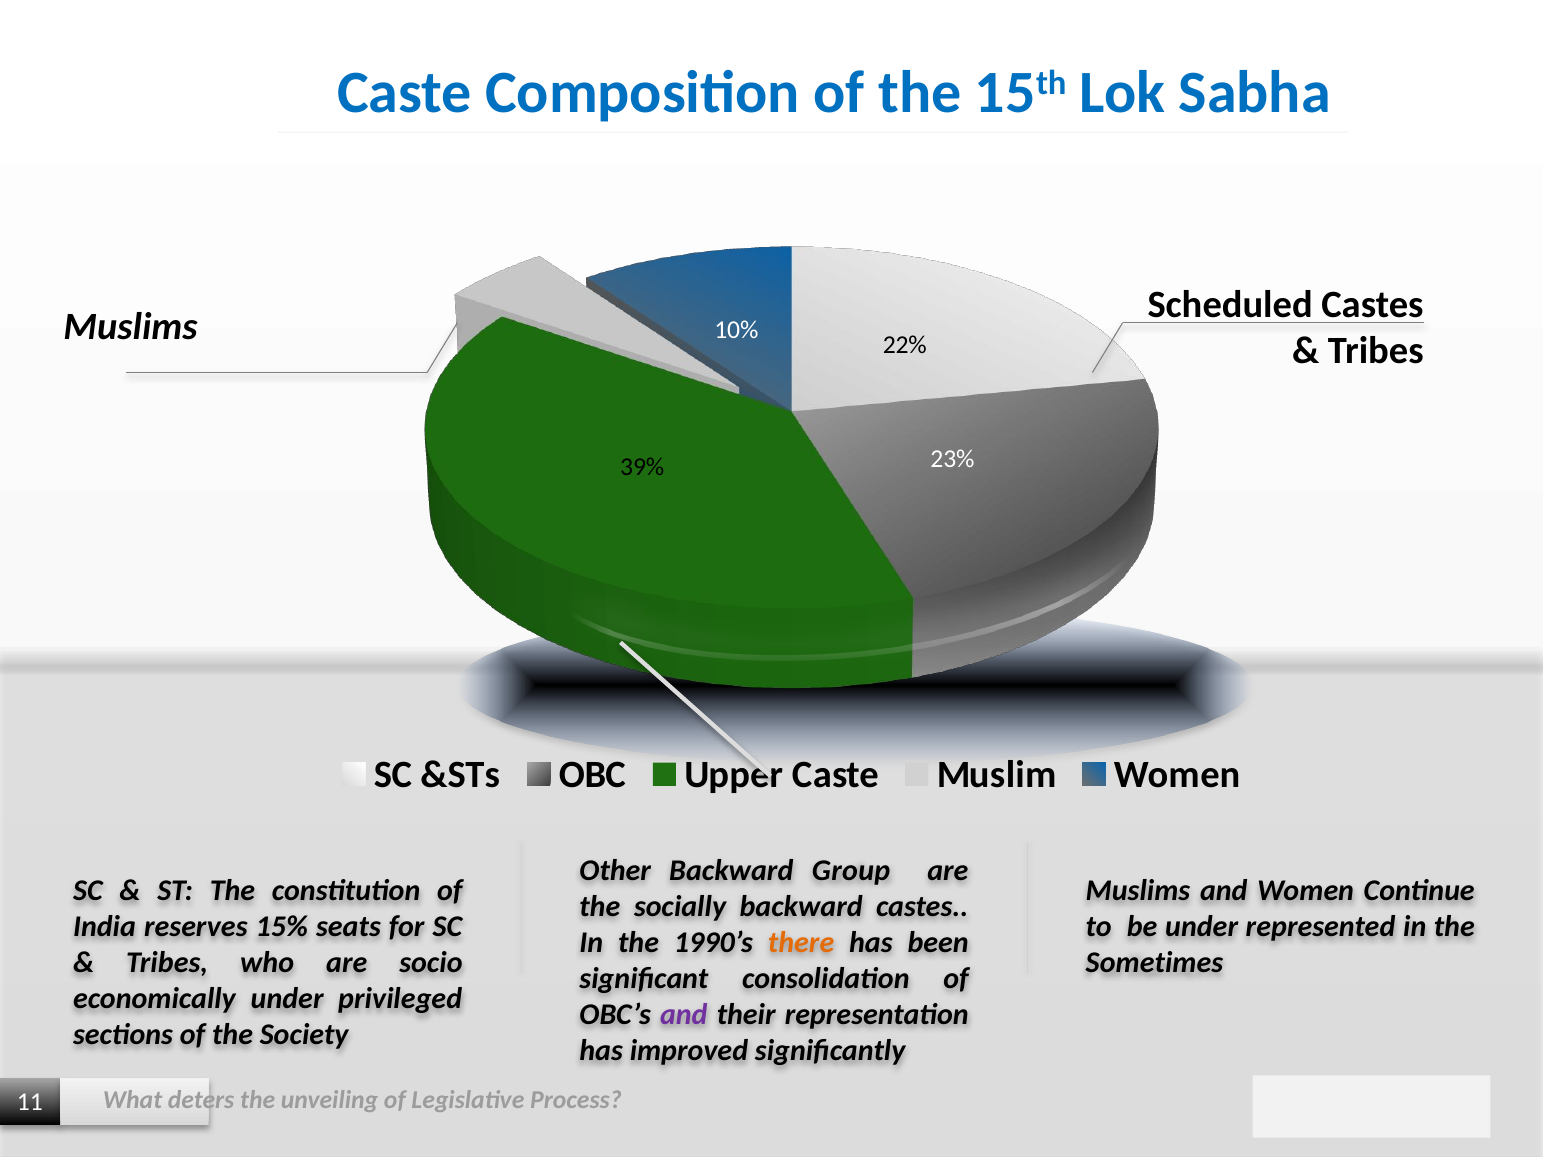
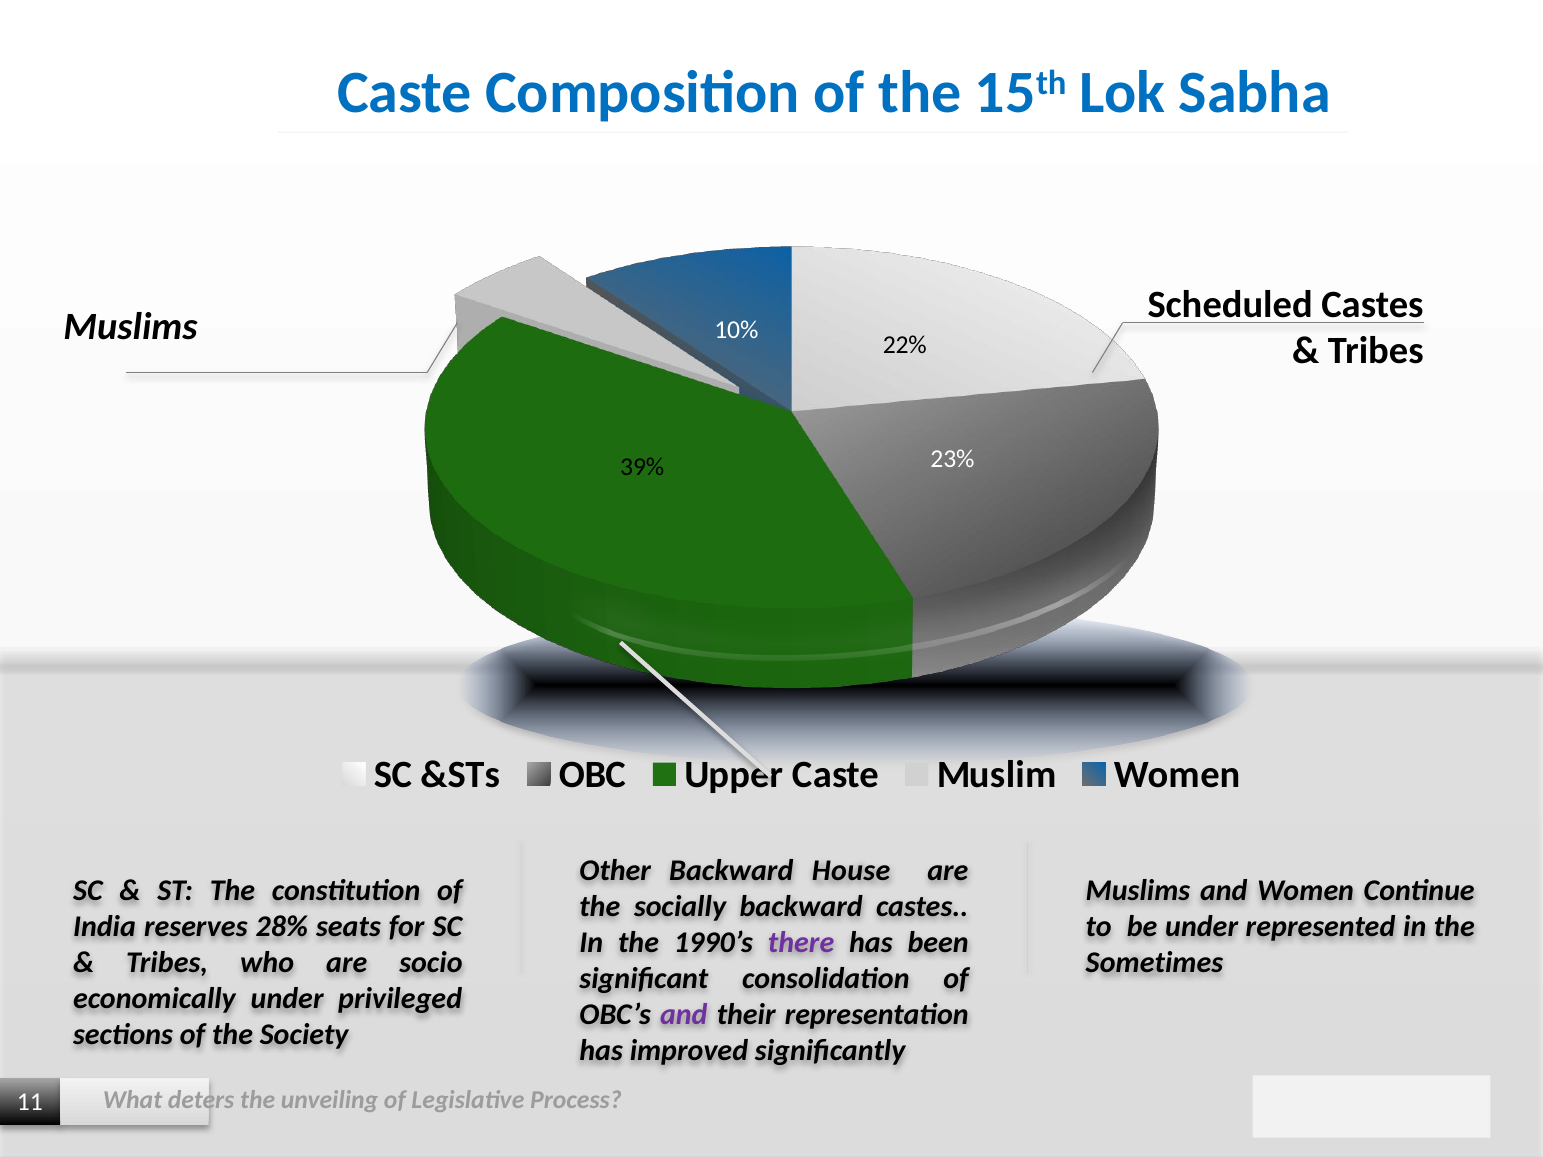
Group: Group -> House (851, 870)
15%: 15% -> 28% (282, 927)
there colour: orange -> purple (801, 942)
